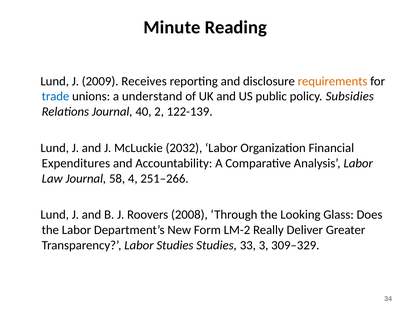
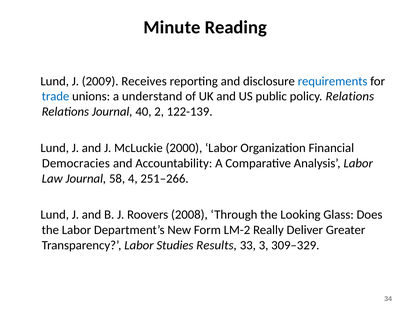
requirements colour: orange -> blue (333, 81)
policy Subsidies: Subsidies -> Relations (350, 96)
2032: 2032 -> 2000 (184, 148)
Expenditures: Expenditures -> Democracies (76, 163)
Studies Studies: Studies -> Results (217, 245)
